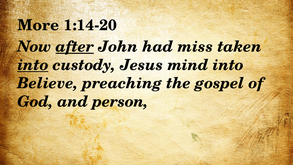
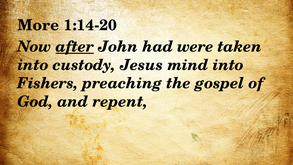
miss: miss -> were (195, 47)
into underline: present -> none (33, 65)
Believe: Believe -> Fishers (48, 83)
person: person -> repent (120, 102)
